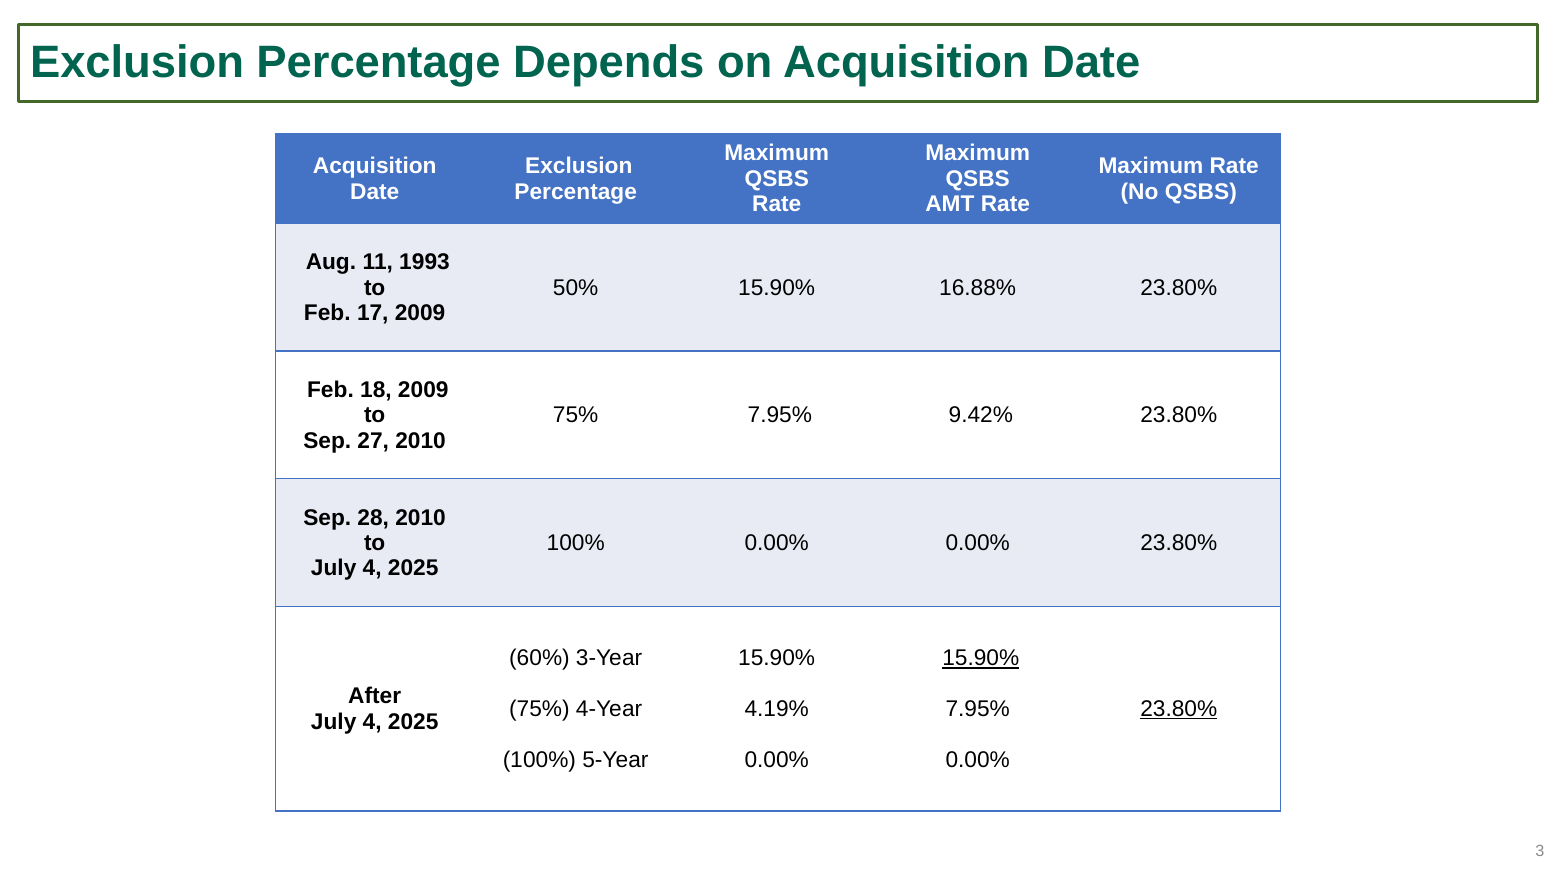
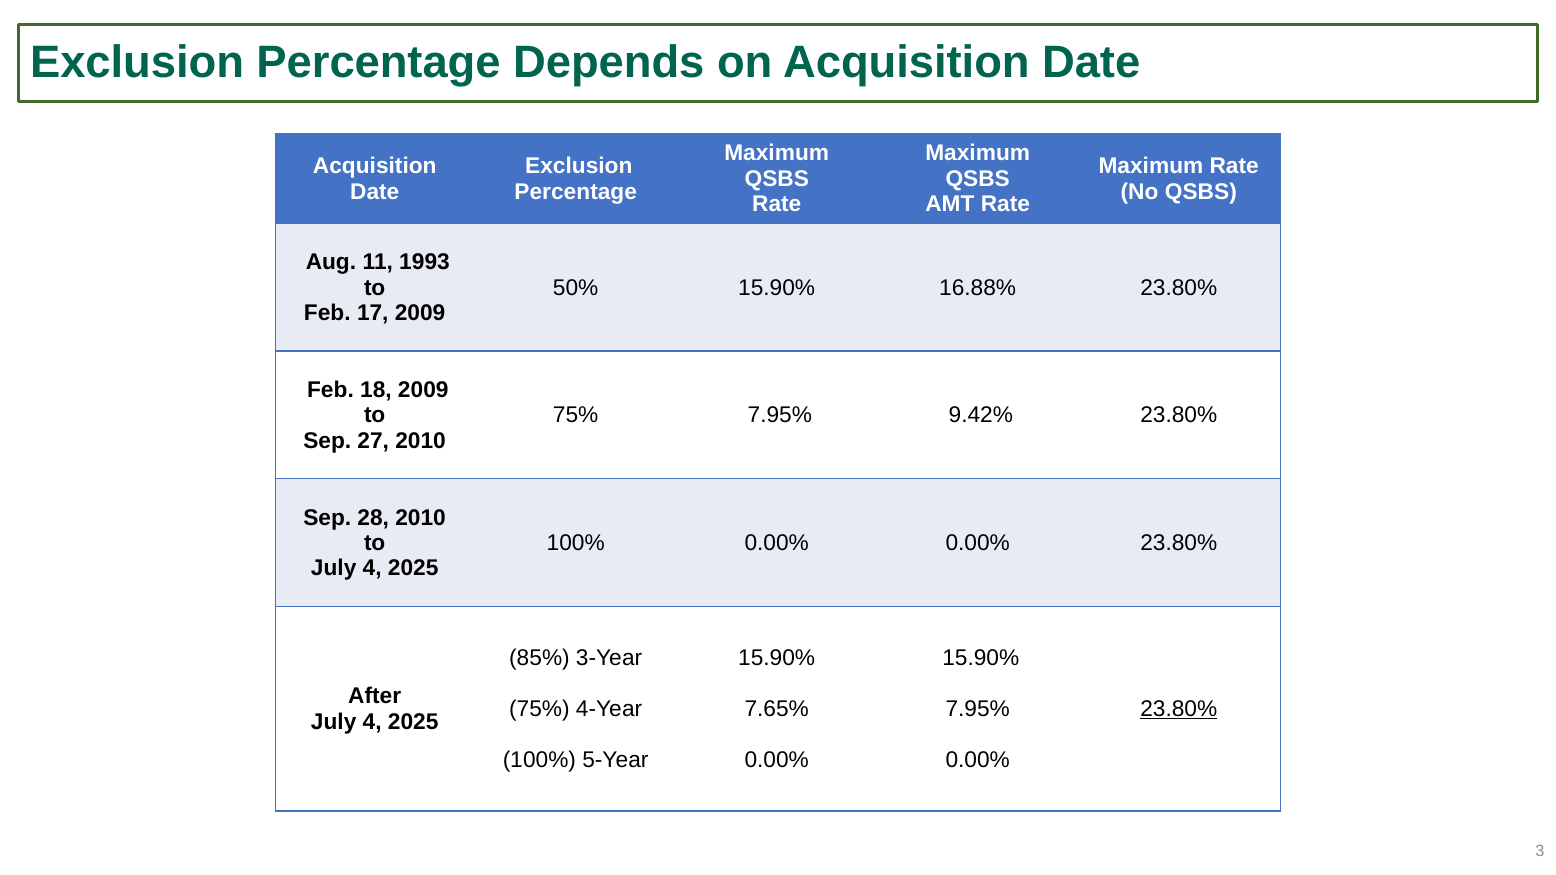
60%: 60% -> 85% (539, 658)
15.90% underline: present -> none (981, 658)
4.19%: 4.19% -> 7.65% (777, 709)
